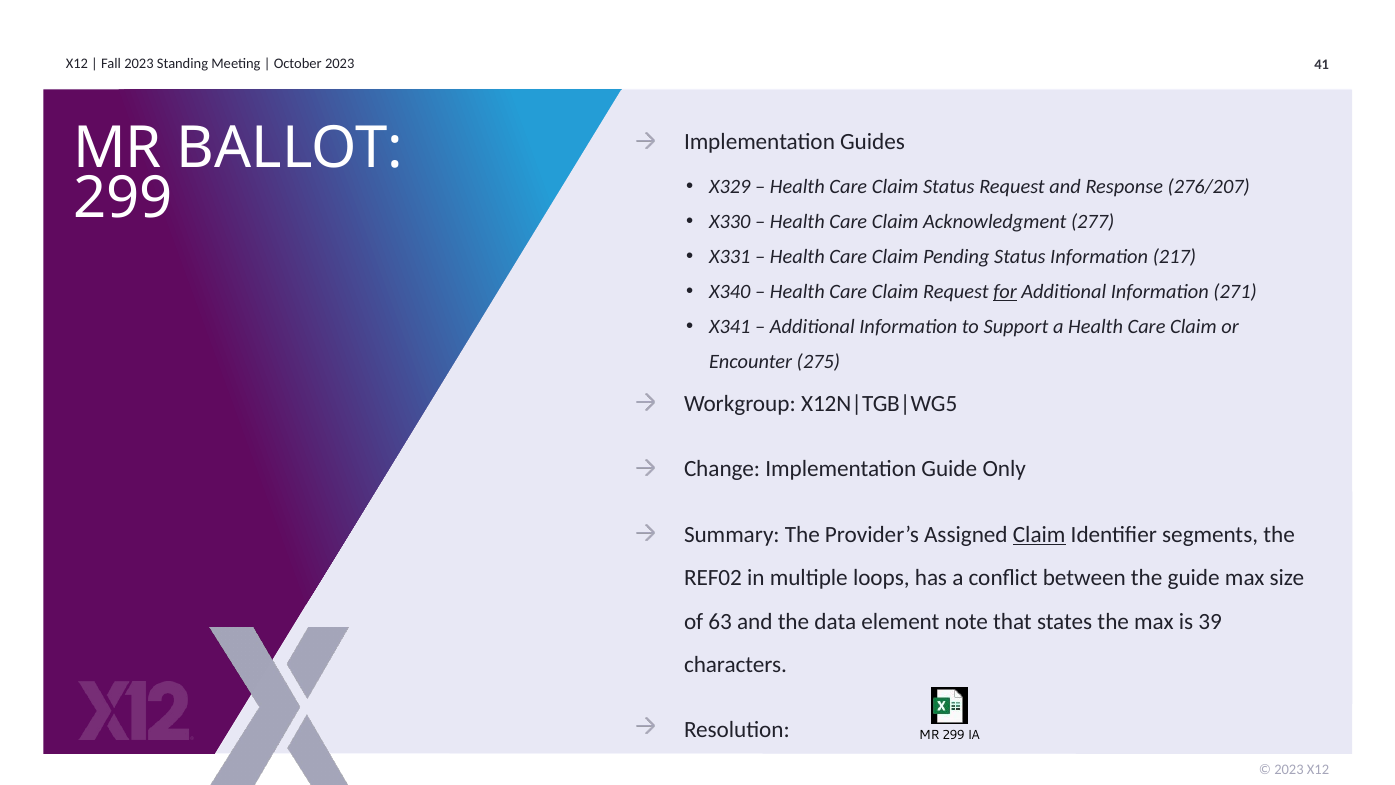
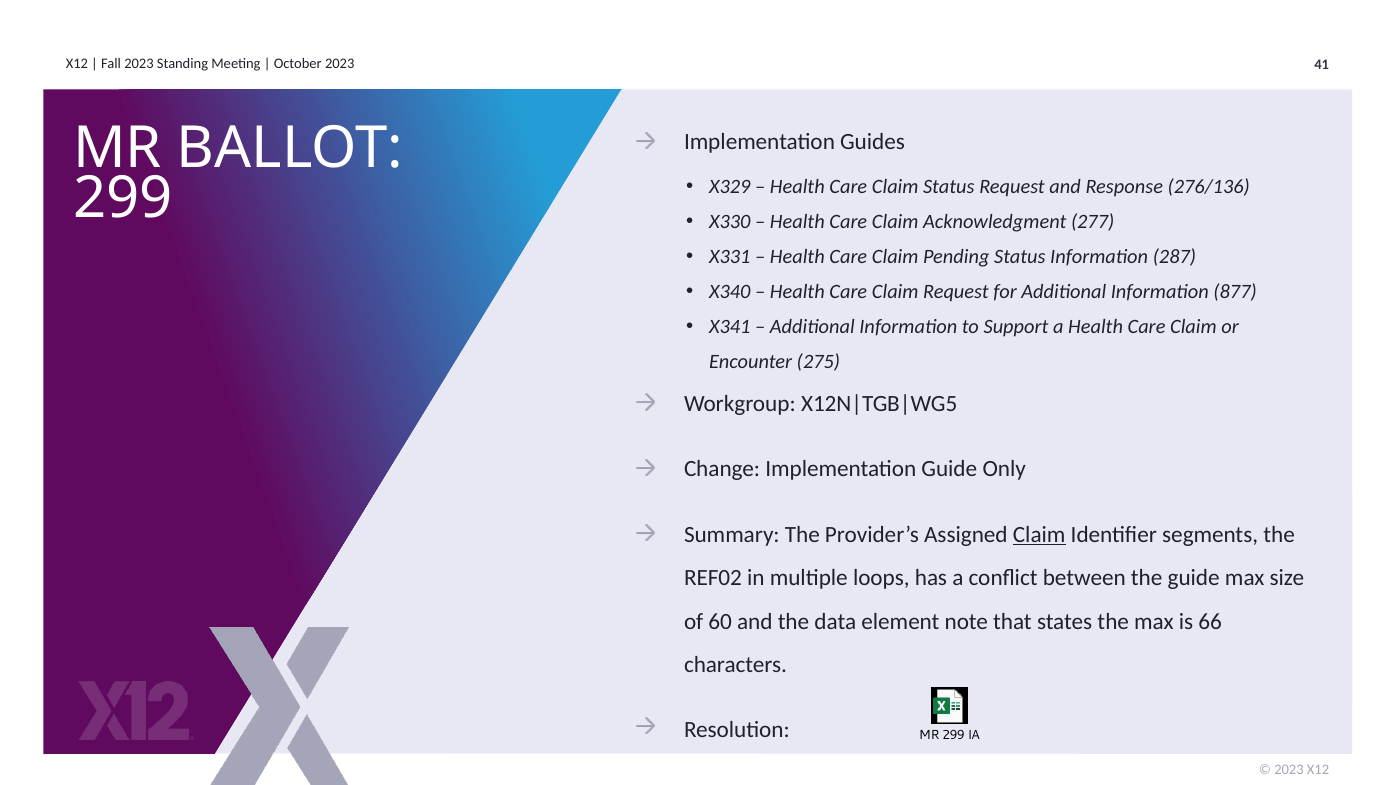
276/207: 276/207 -> 276/136 (1209, 187)
217: 217 -> 287 (1174, 257)
for underline: present -> none (1005, 292)
271: 271 -> 877 (1235, 292)
63: 63 -> 60 (720, 621)
39: 39 -> 66 (1210, 621)
